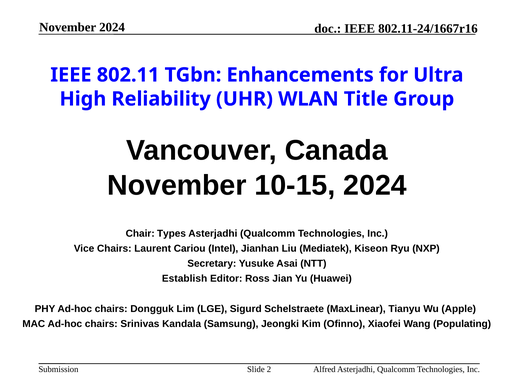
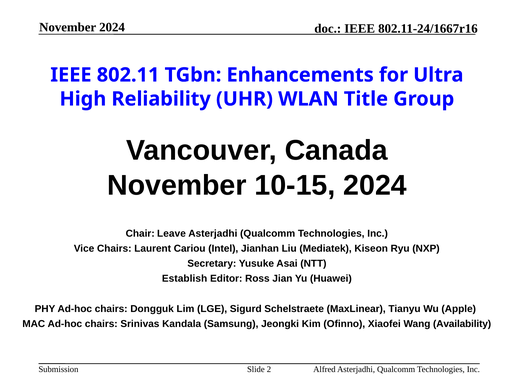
Types: Types -> Leave (171, 234)
Populating: Populating -> Availability (462, 324)
